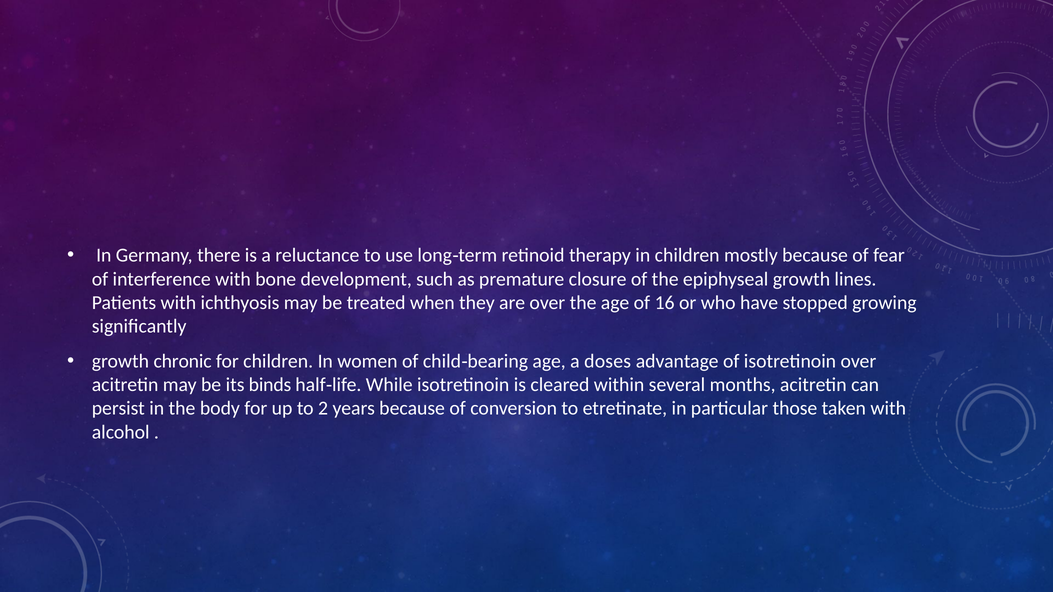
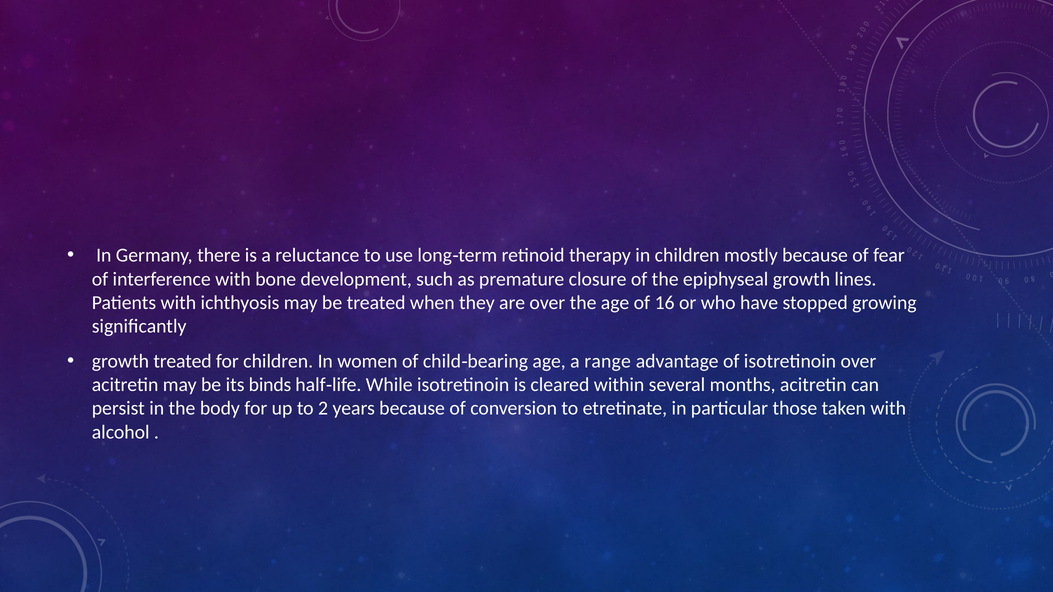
growth chronic: chronic -> treated (183, 361)
doses: doses -> range (608, 361)
